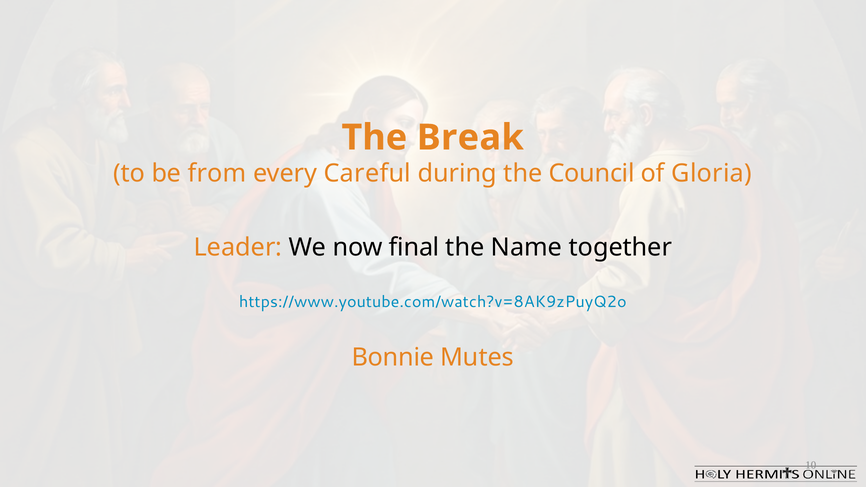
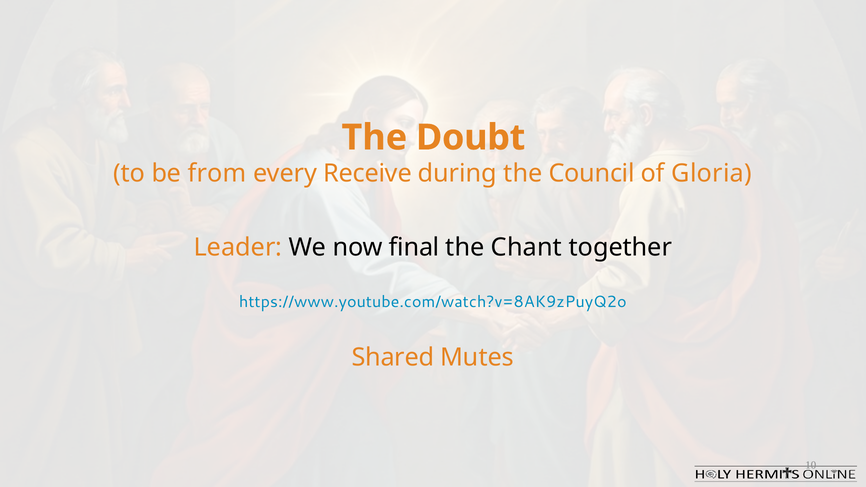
Break: Break -> Doubt (471, 138)
Careful: Careful -> Receive (368, 174)
Name: Name -> Chant (526, 247)
Bonnie: Bonnie -> Shared (393, 358)
